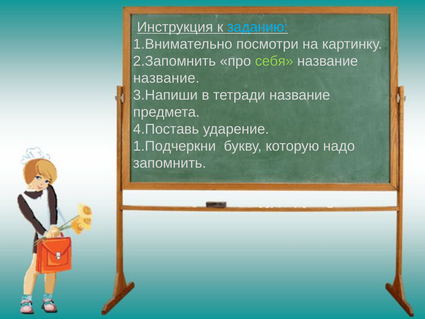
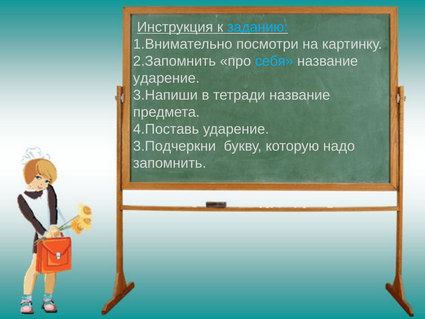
себя colour: light green -> light blue (274, 61)
название: название -> ударение (166, 78)
1.Подчеркни: 1.Подчеркни -> 3.Подчеркни (174, 146)
